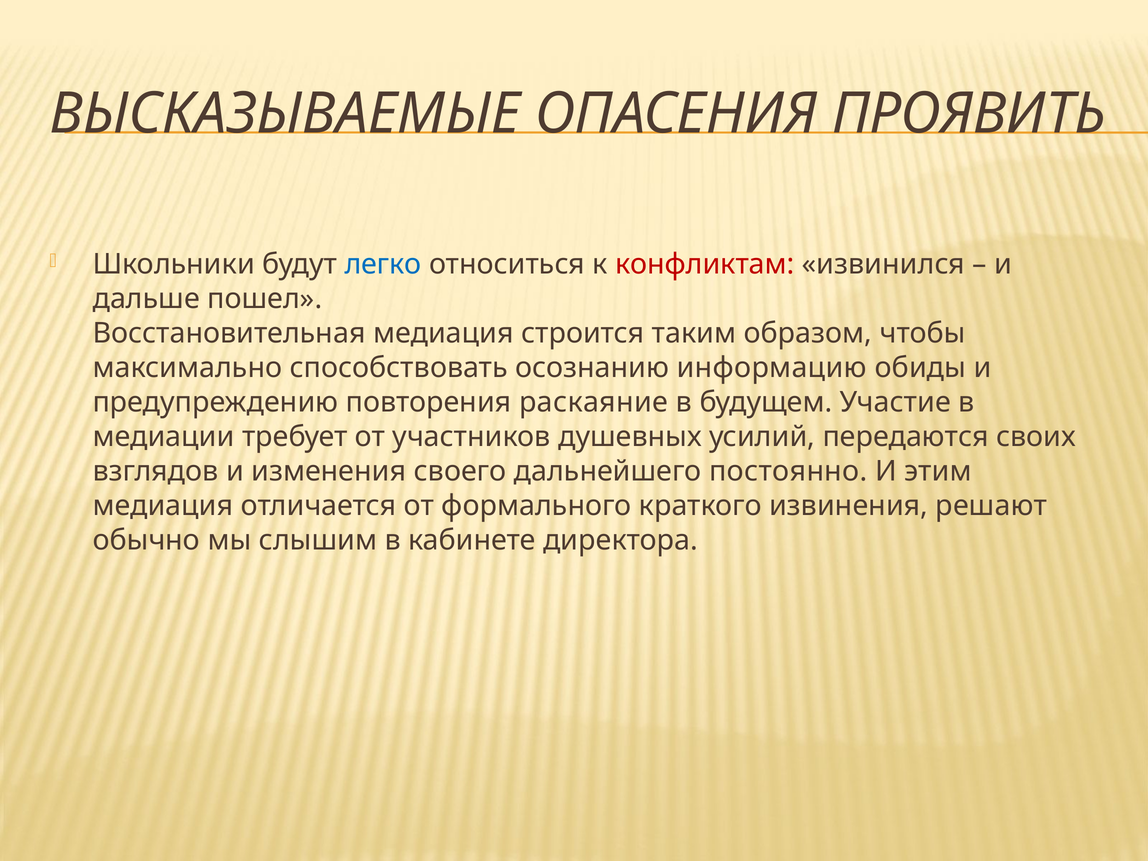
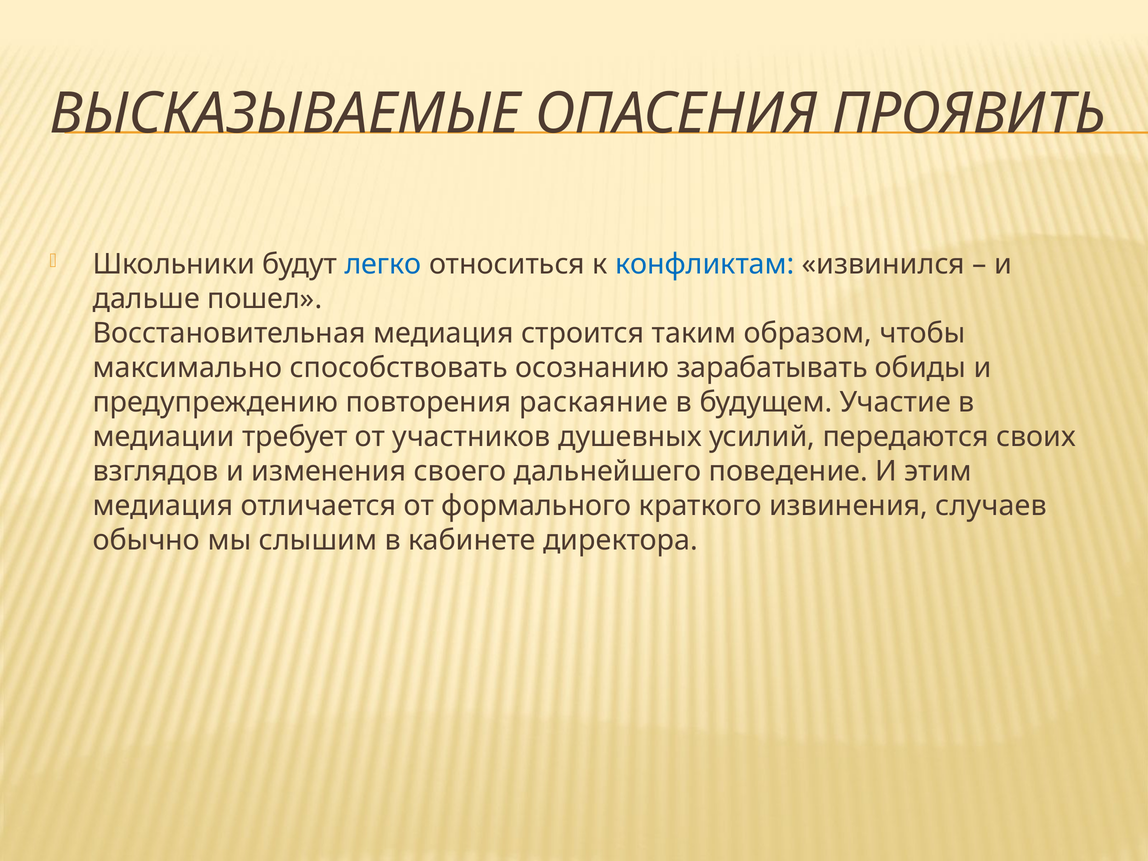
конфликтам colour: red -> blue (705, 265)
информацию: информацию -> зарабатывать (772, 368)
постоянно: постоянно -> поведение (788, 471)
решают: решают -> случаев (991, 506)
